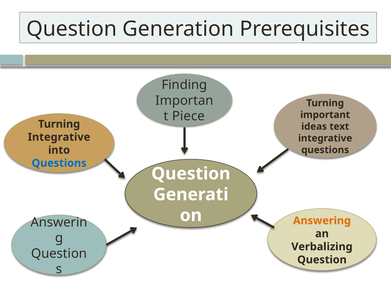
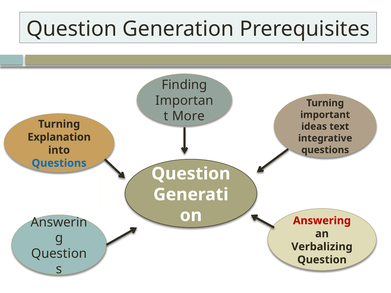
Piece: Piece -> More (188, 116)
Integrative: Integrative -> Explanation (59, 137)
Answering colour: orange -> red (322, 221)
